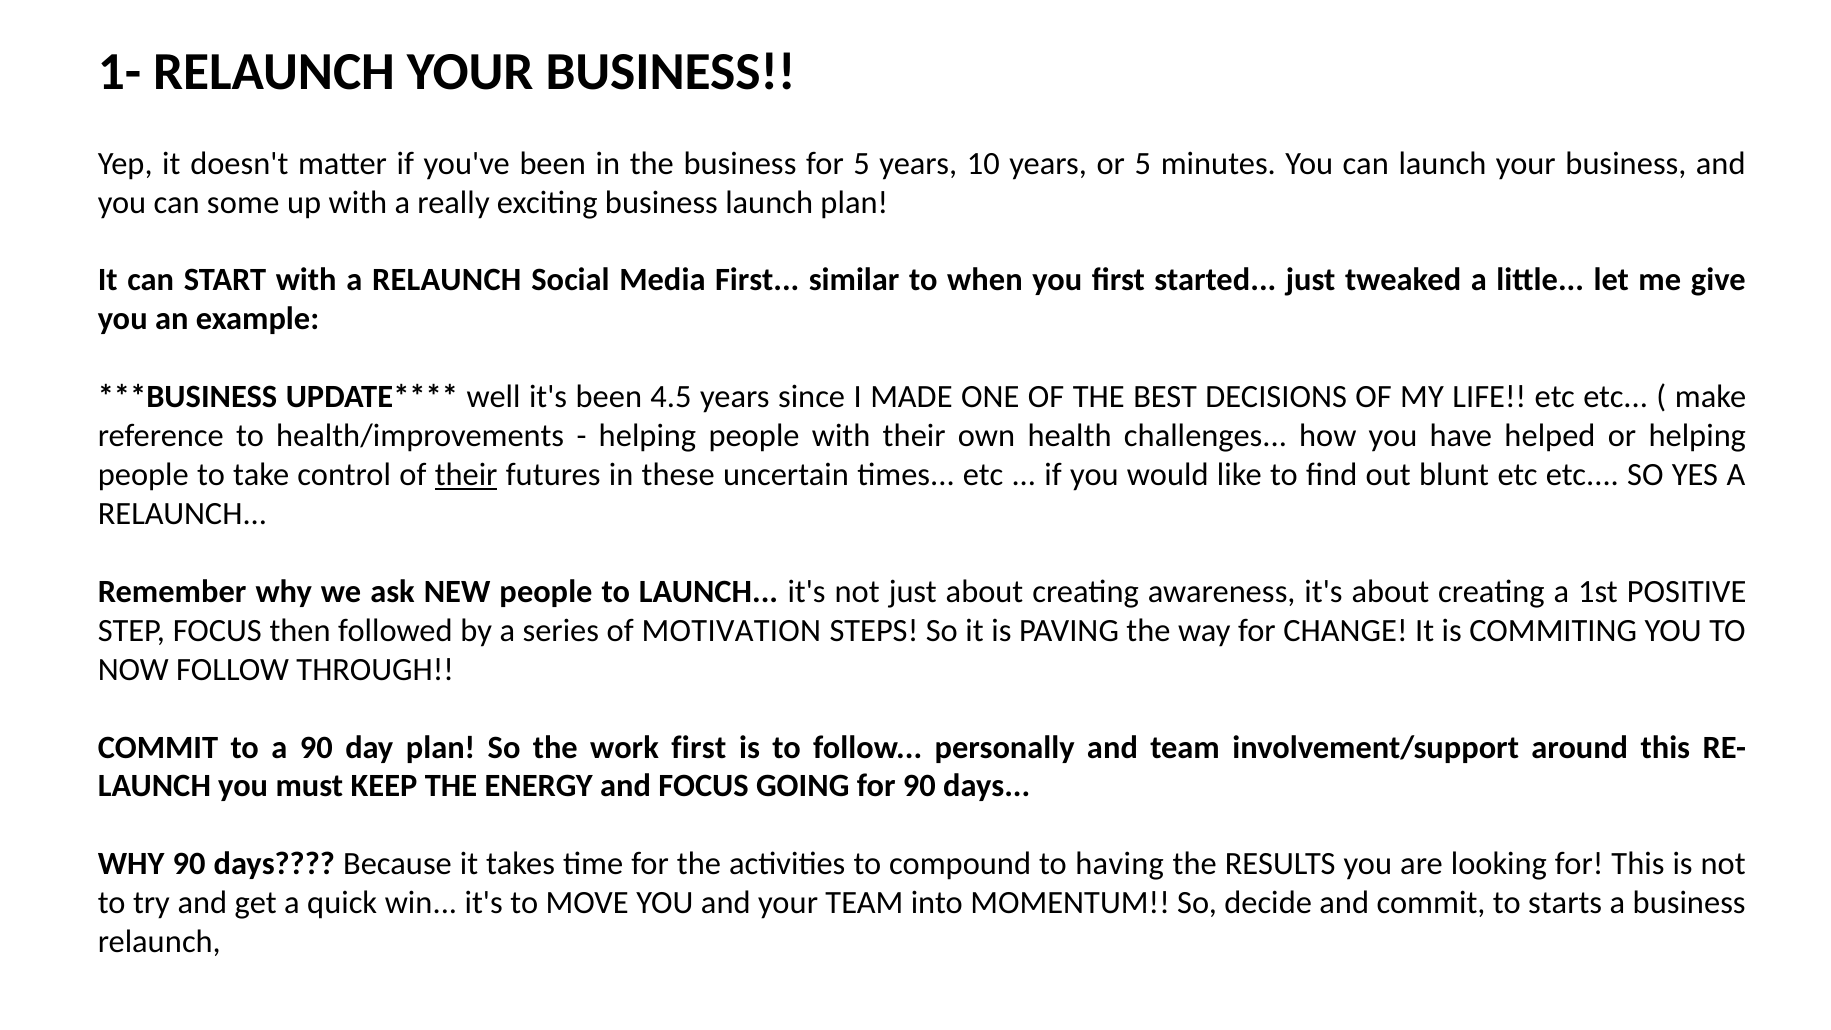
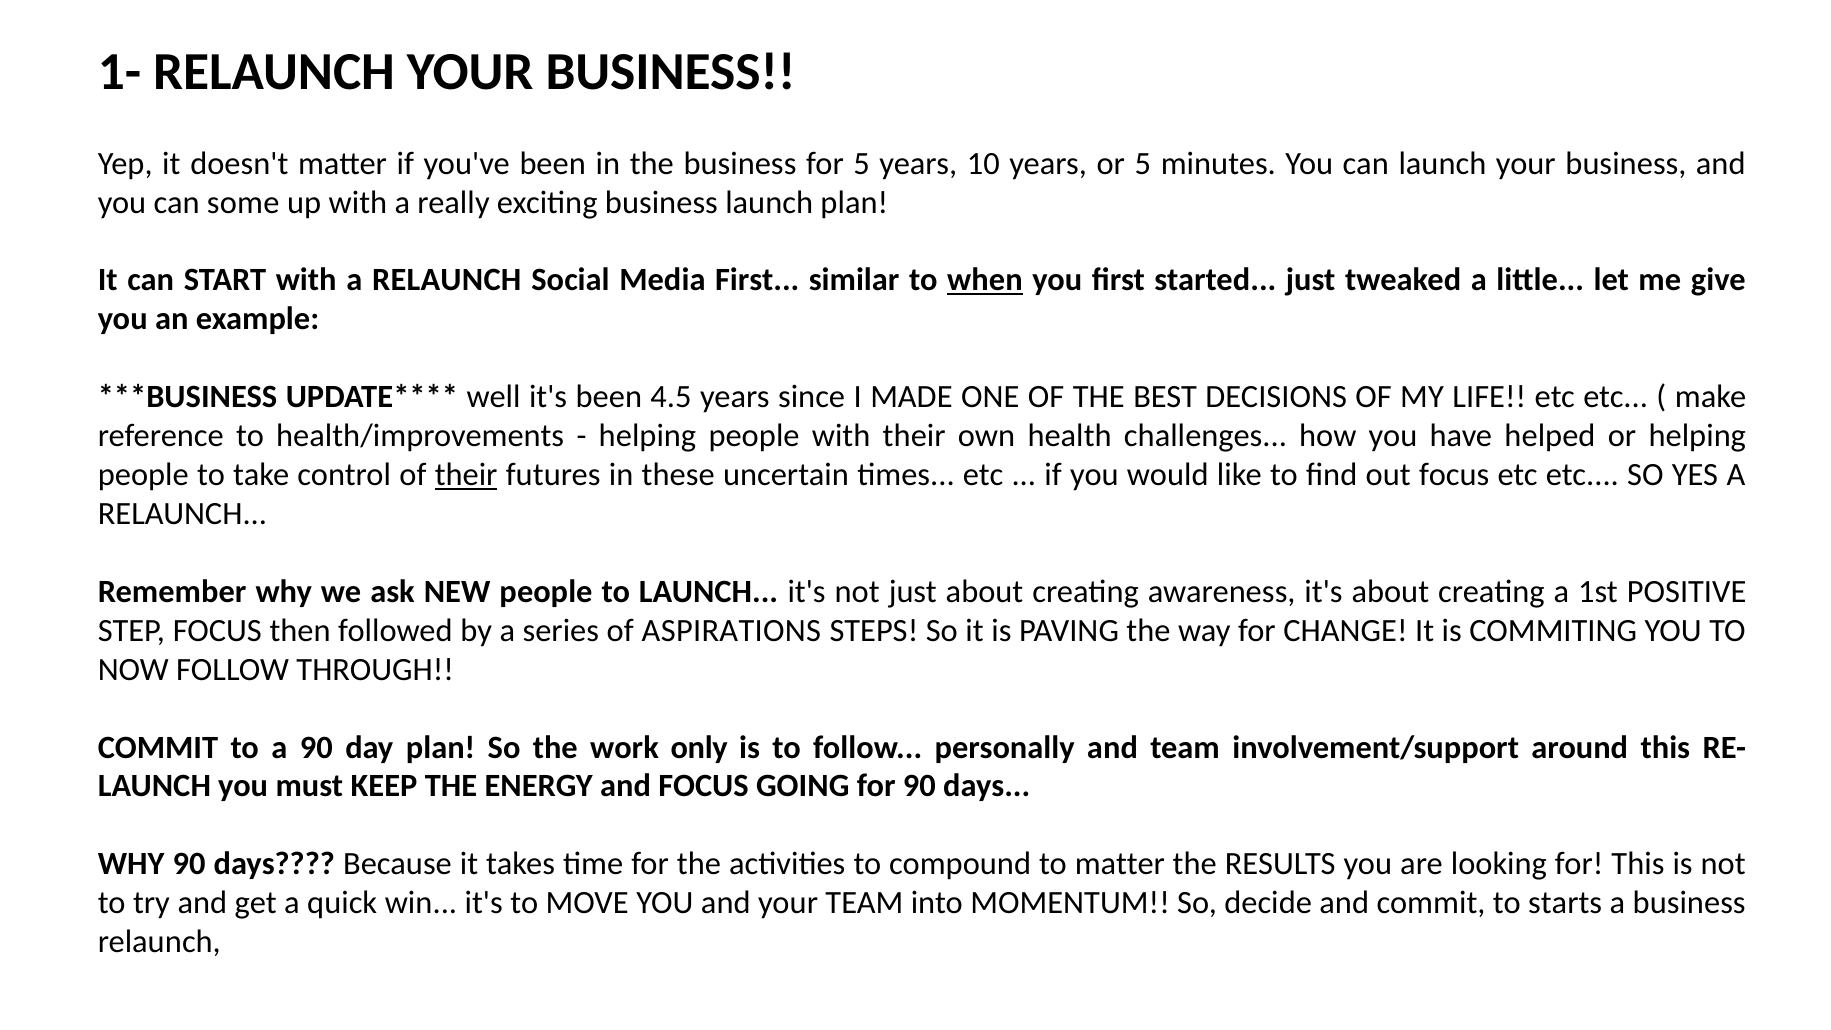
when underline: none -> present (985, 280)
out blunt: blunt -> focus (1454, 475)
MOTIVATION: MOTIVATION -> ASPIRATIONS (731, 630)
work first: first -> only (699, 747)
to having: having -> matter (1120, 864)
